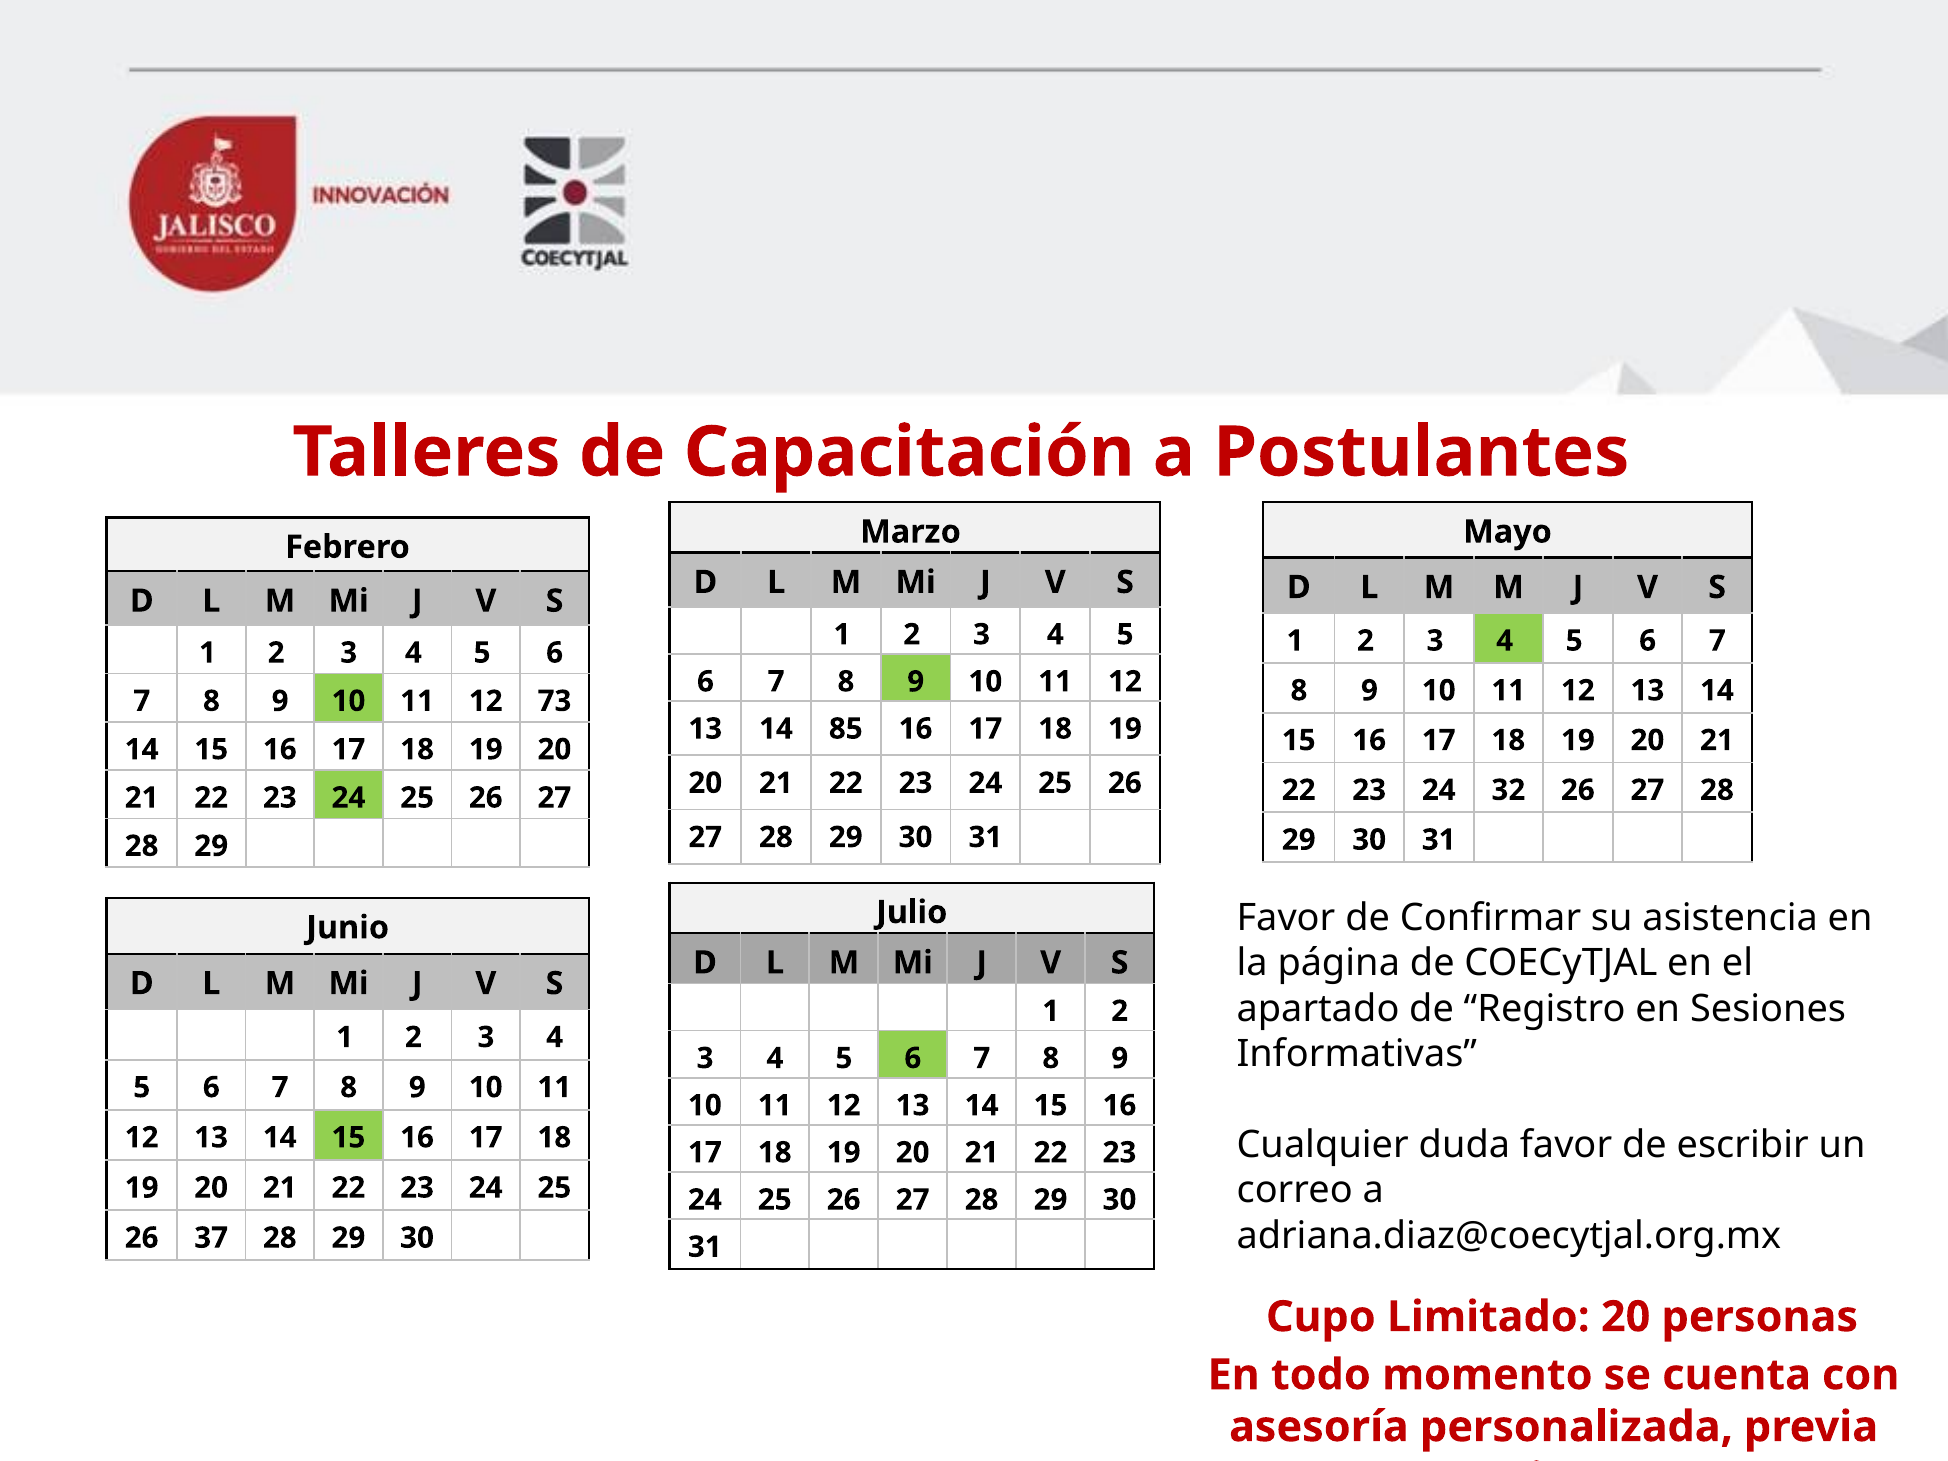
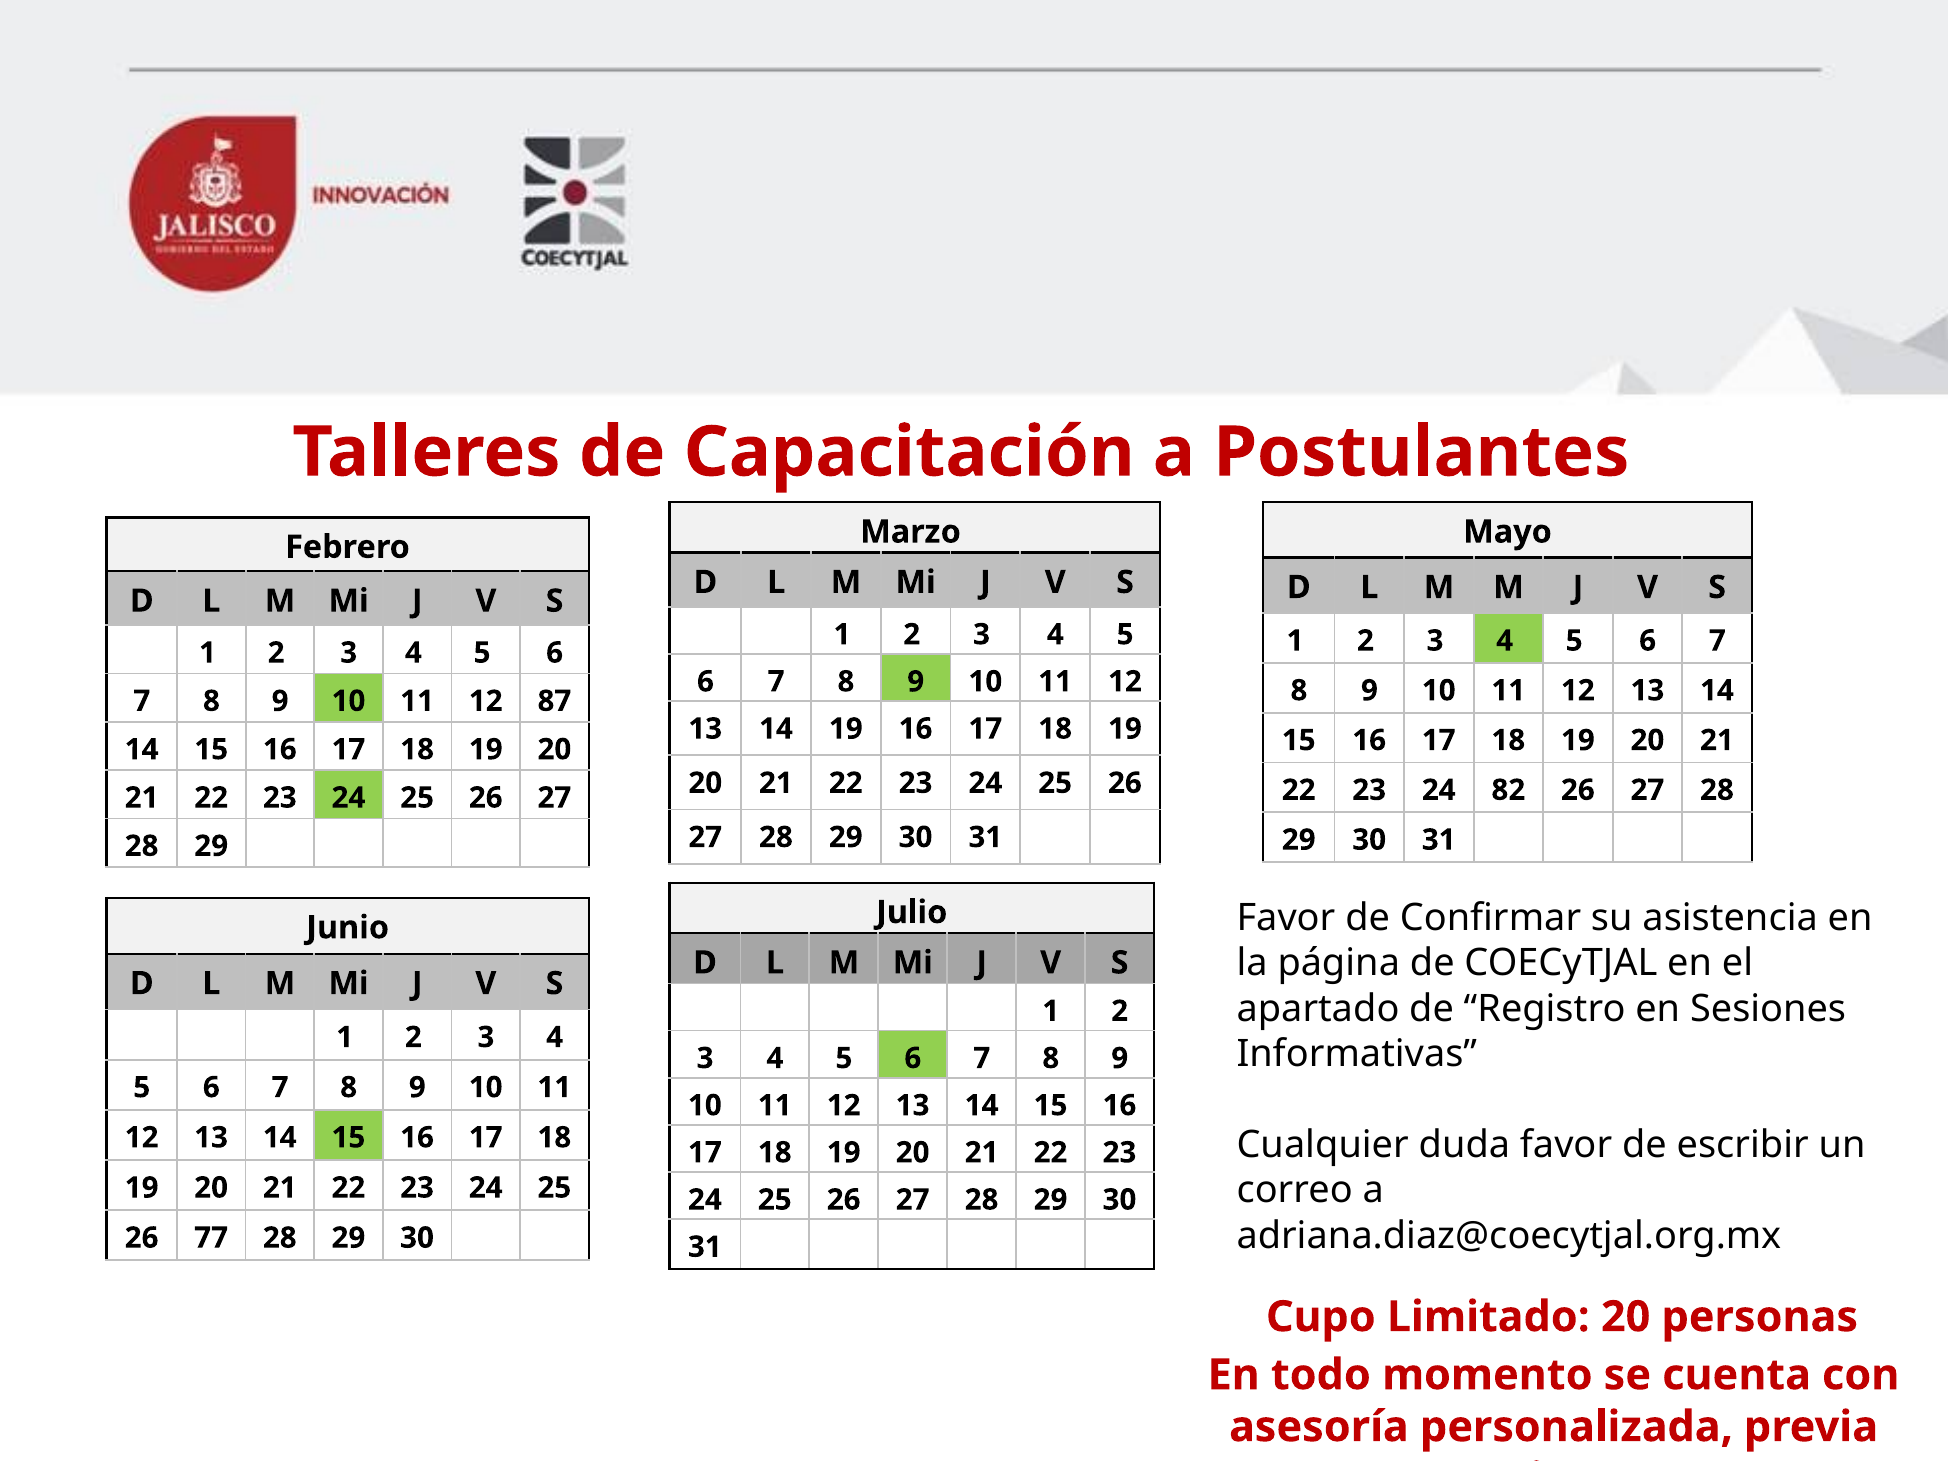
73: 73 -> 87 (554, 701)
14 85: 85 -> 19 (846, 729)
32: 32 -> 82 (1508, 790)
37: 37 -> 77 (211, 1238)
